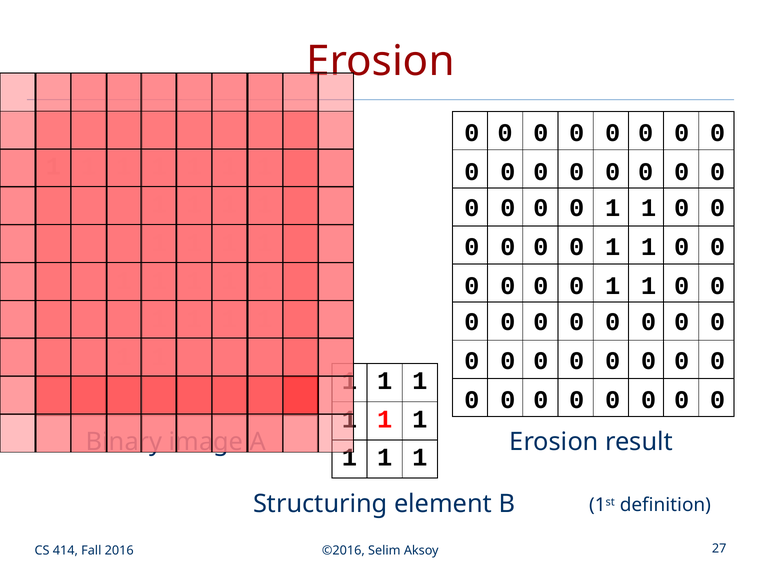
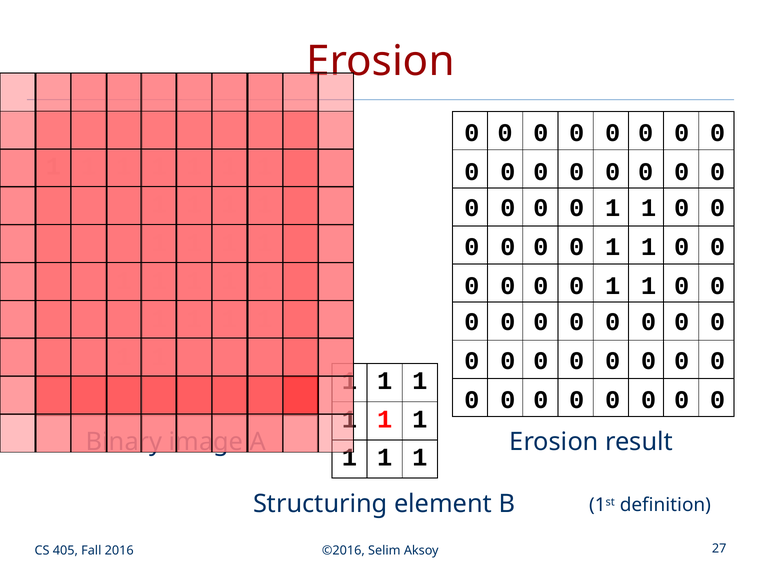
414: 414 -> 405 (65, 551)
